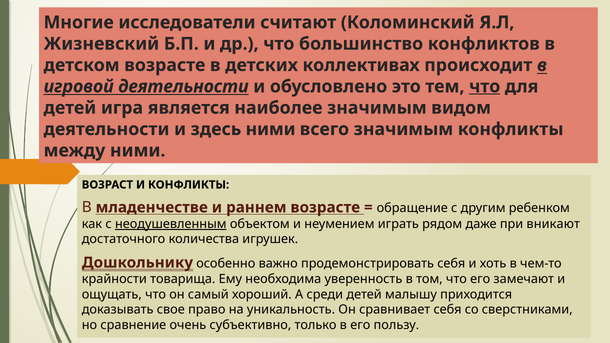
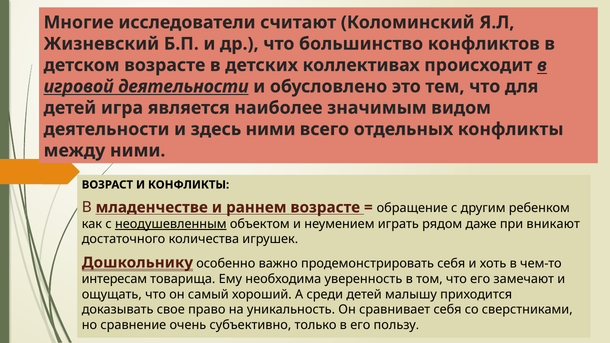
что underline: present -> none (485, 87)
всего значимым: значимым -> отдельных (403, 129)
крайности: крайности -> интересам (114, 279)
